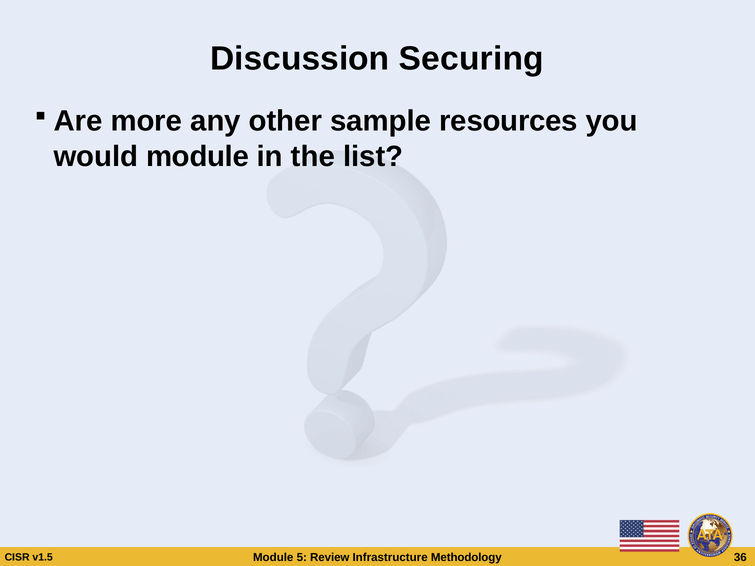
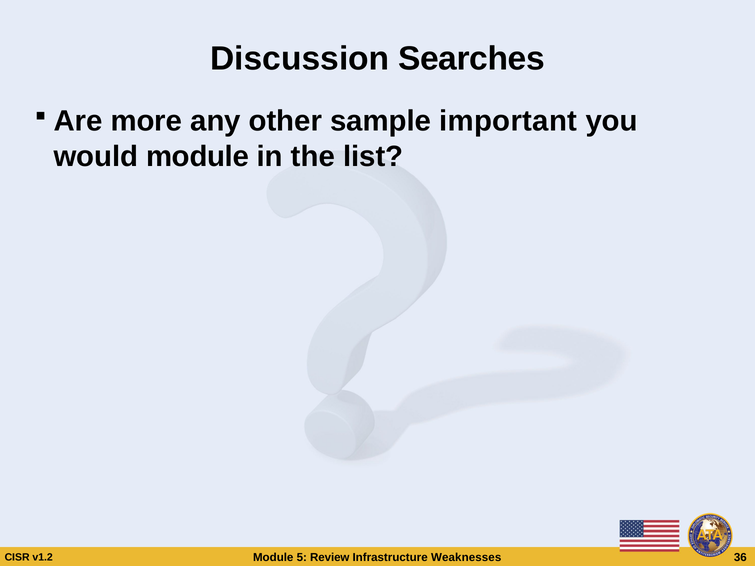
Securing: Securing -> Searches (471, 59)
resources: resources -> important (508, 121)
Methodology: Methodology -> Weaknesses (466, 558)
v1.5: v1.5 -> v1.2 (43, 558)
